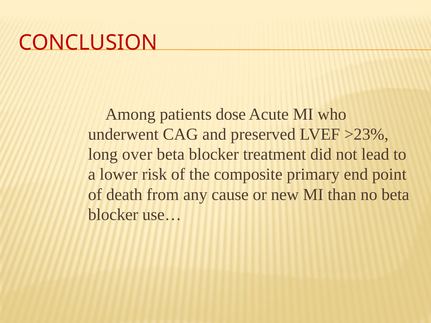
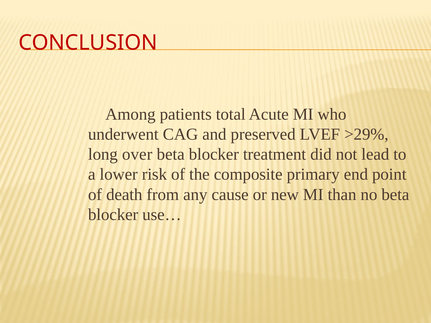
dose: dose -> total (231, 114)
>23%: >23% -> >29% (366, 134)
